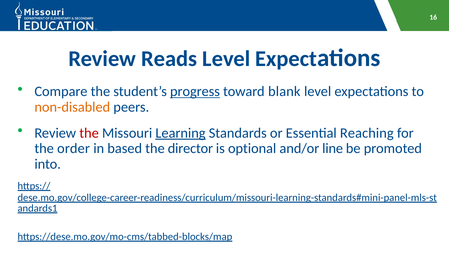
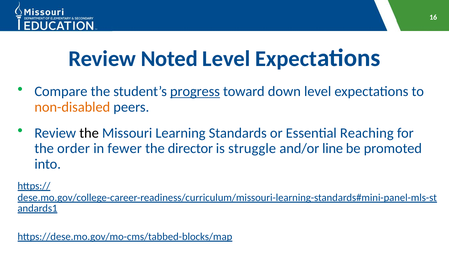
Reads: Reads -> Noted (169, 59)
blank: blank -> down (284, 91)
the colour: red -> black (89, 133)
Learning underline: present -> none (180, 133)
based: based -> fewer (125, 148)
optional: optional -> struggle (252, 148)
